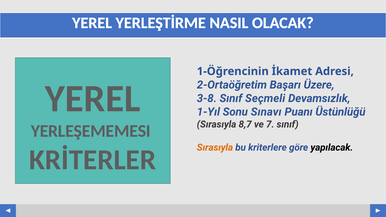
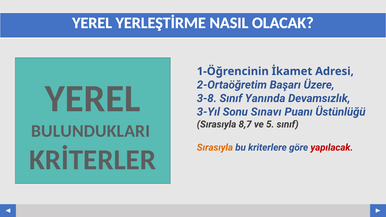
Seçmeli: Seçmeli -> Yanında (265, 98)
1-Yıl: 1-Yıl -> 3-Yıl (208, 112)
7: 7 -> 5 (270, 124)
YERLEŞEMEMESI: YERLEŞEMEMESI -> BULUNDUKLARI (91, 131)
yapılacak colour: black -> red (332, 148)
